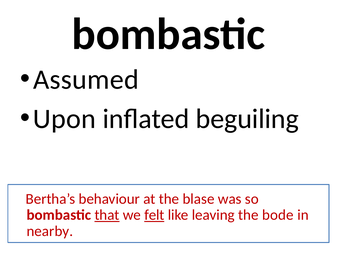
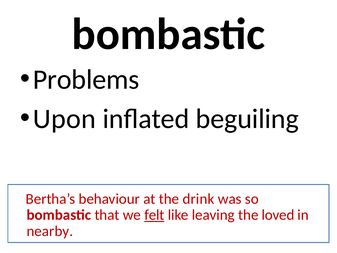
Assumed: Assumed -> Problems (86, 79)
blase: blase -> drink (198, 199)
that underline: present -> none (107, 215)
bode: bode -> loved (278, 215)
